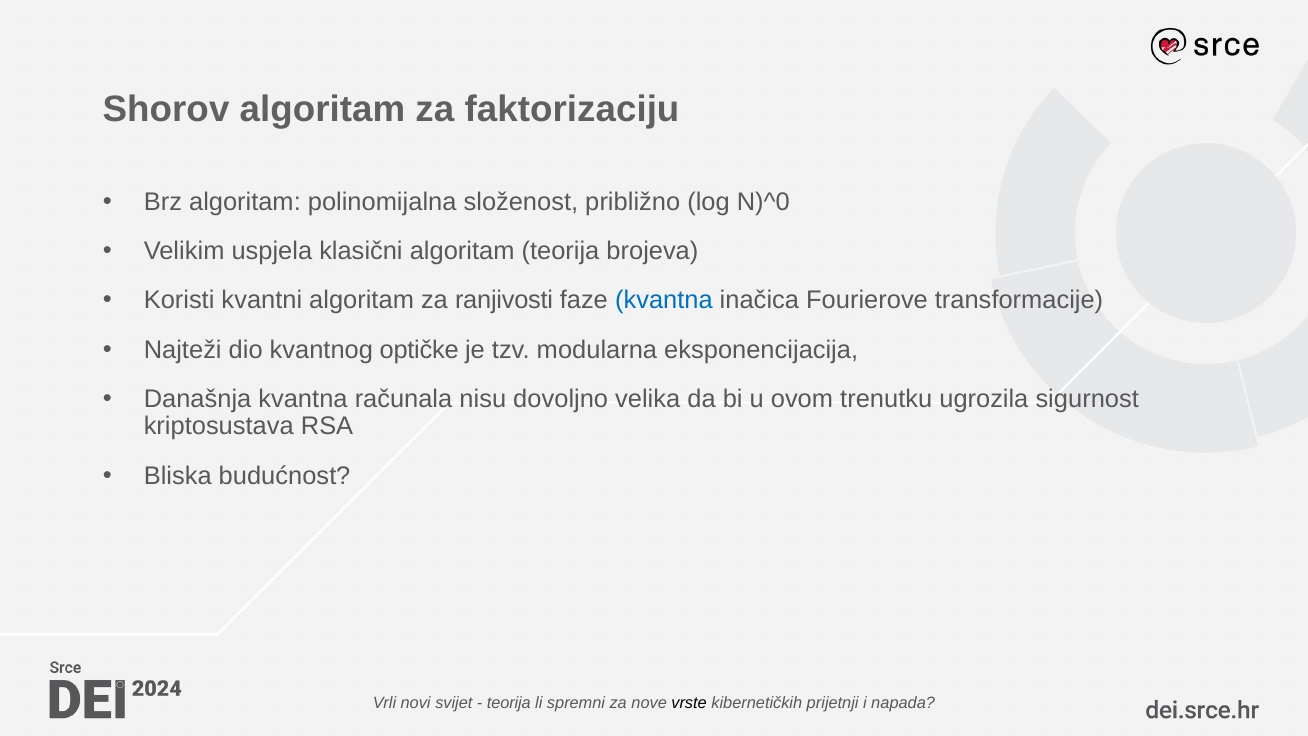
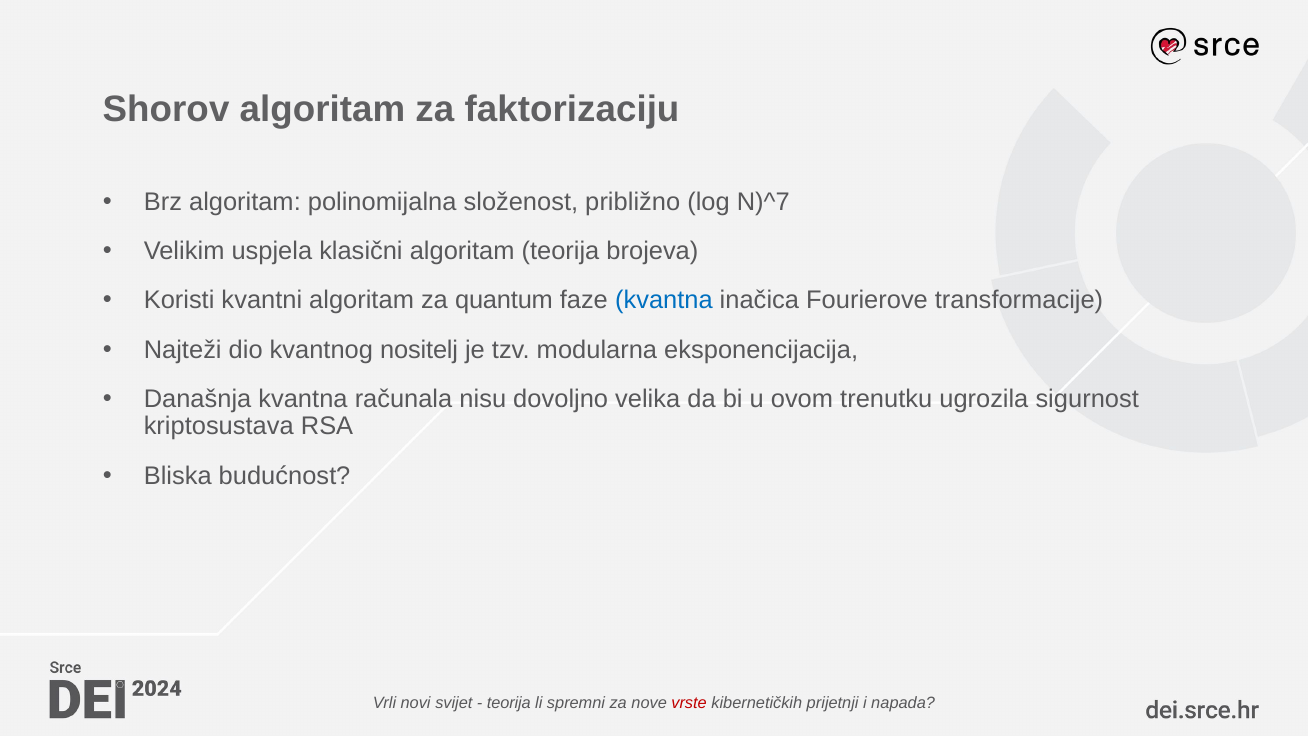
N)^0: N)^0 -> N)^7 (763, 202)
ranjivosti: ranjivosti -> quantum (504, 300)
optičke: optičke -> nositelj (419, 350)
vrste colour: black -> red (689, 703)
